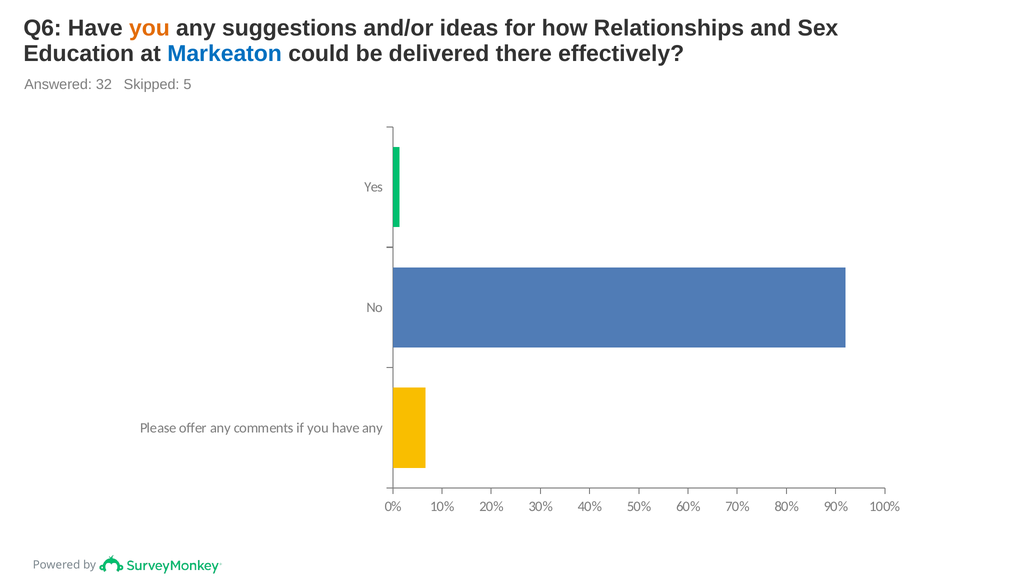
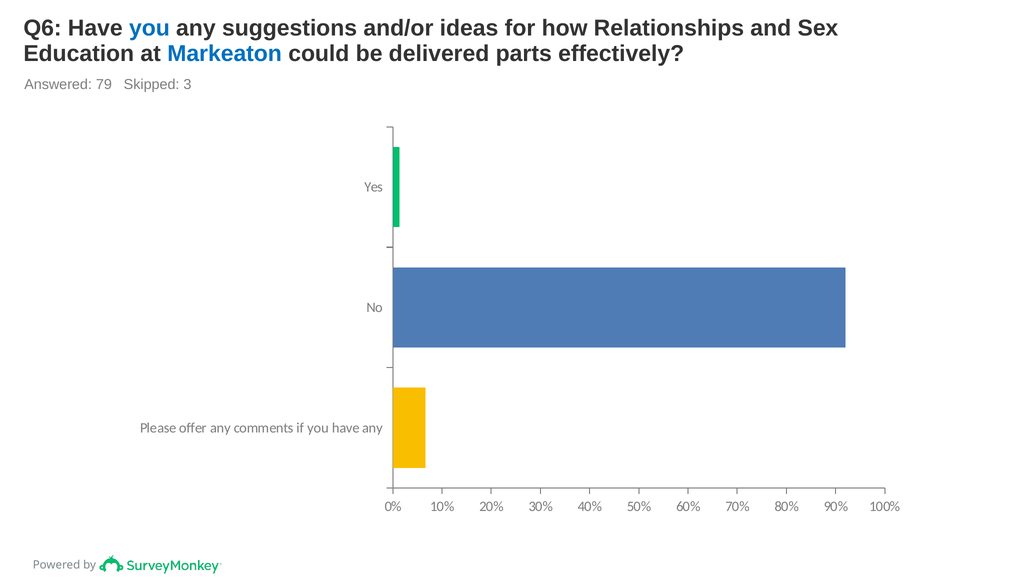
you colour: orange -> blue (149, 28)
there: there -> parts (524, 54)
32: 32 -> 79 (104, 84)
5: 5 -> 3 (187, 84)
